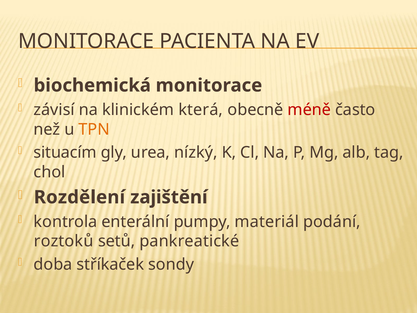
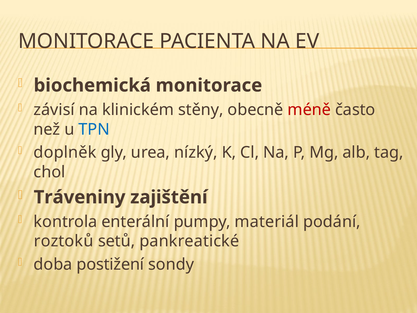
která: která -> stěny (201, 110)
TPN colour: orange -> blue (94, 129)
situacím: situacím -> doplněk (65, 152)
Rozdělení: Rozdělení -> Tráveniny (80, 197)
stříkaček: stříkaček -> postižení (110, 264)
